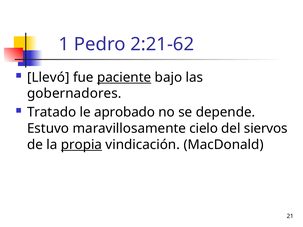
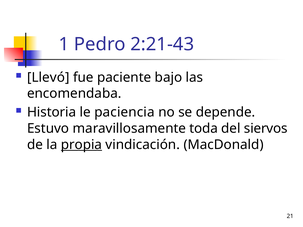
2:21-62: 2:21-62 -> 2:21-43 (162, 44)
paciente underline: present -> none (124, 77)
gobernadores: gobernadores -> encomendaba (74, 94)
Tratado: Tratado -> Historia (52, 112)
aprobado: aprobado -> paciencia (124, 112)
cielo: cielo -> toda (204, 129)
